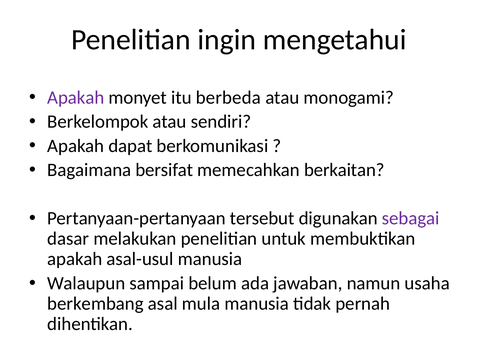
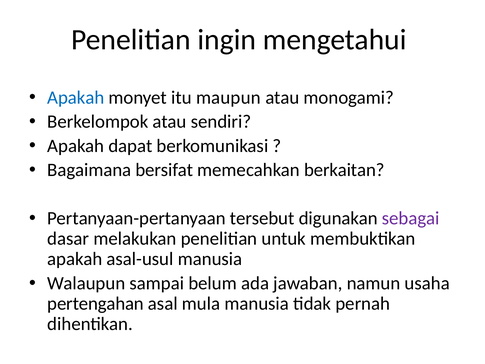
Apakah colour: purple -> blue (76, 97)
berbeda: berbeda -> maupun (228, 97)
berkembang: berkembang -> pertengahan (96, 303)
